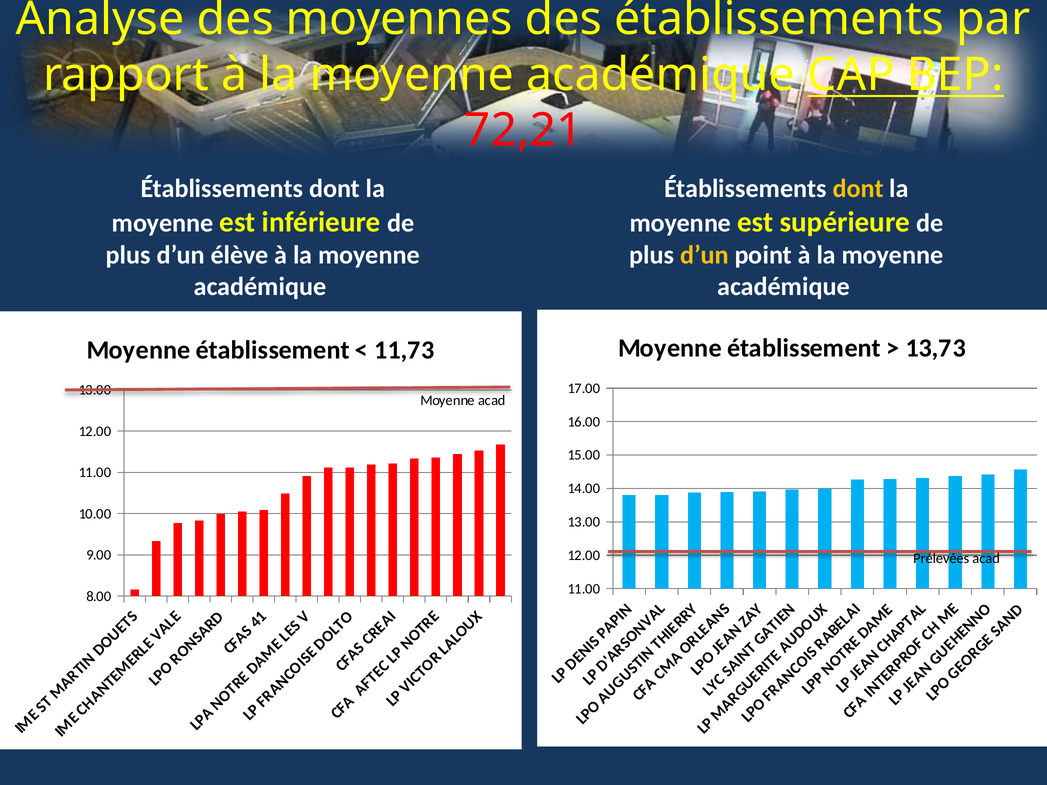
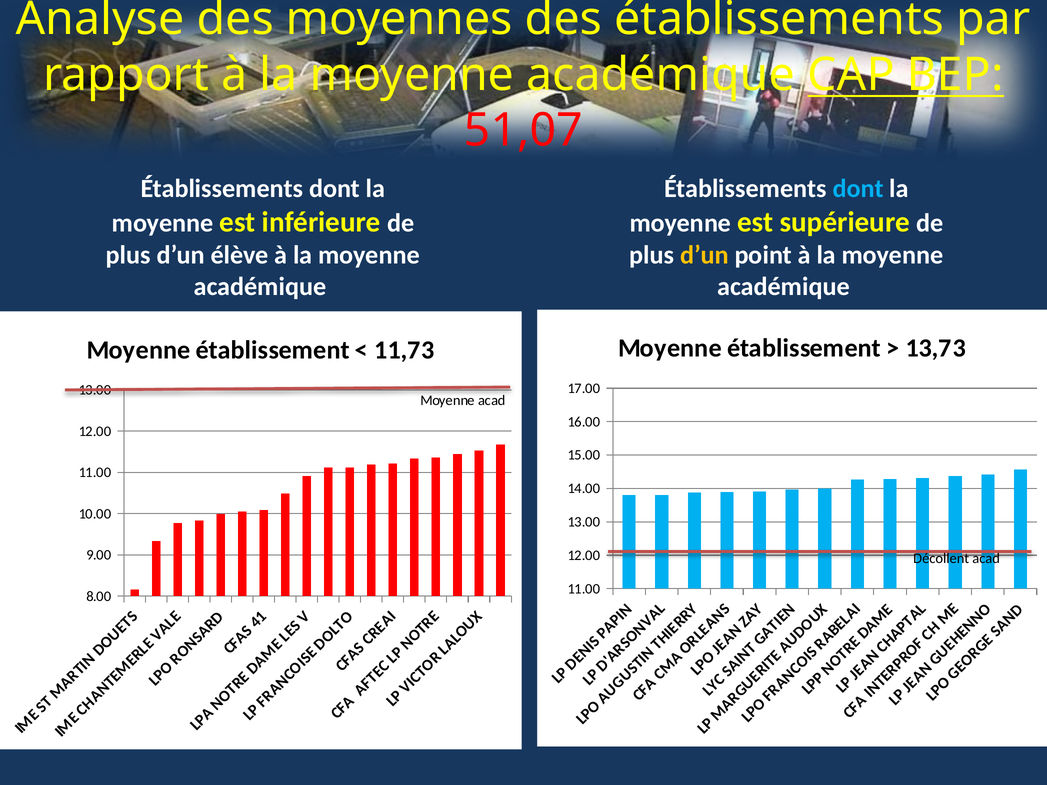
72,21: 72,21 -> 51,07 (523, 131)
dont colour: yellow -> light blue (858, 189)
Prélevées: Prélevées -> Décollent (941, 559)
